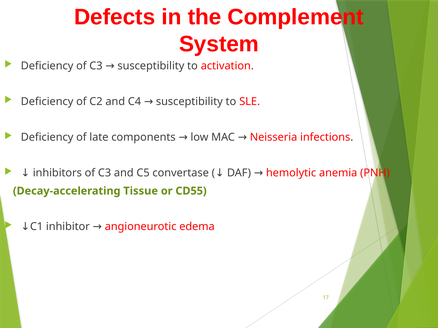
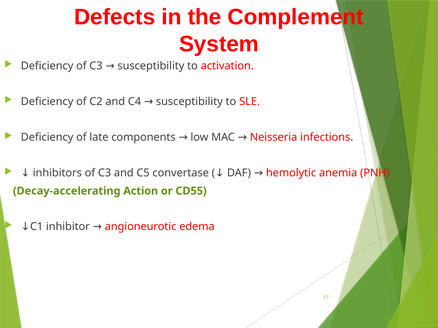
Tissue: Tissue -> Action (141, 191)
